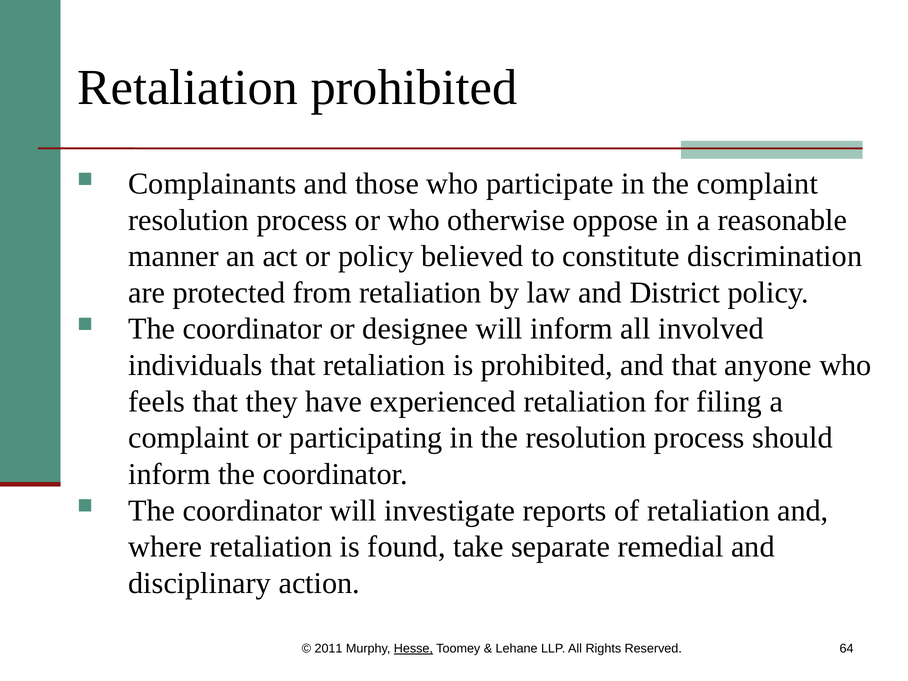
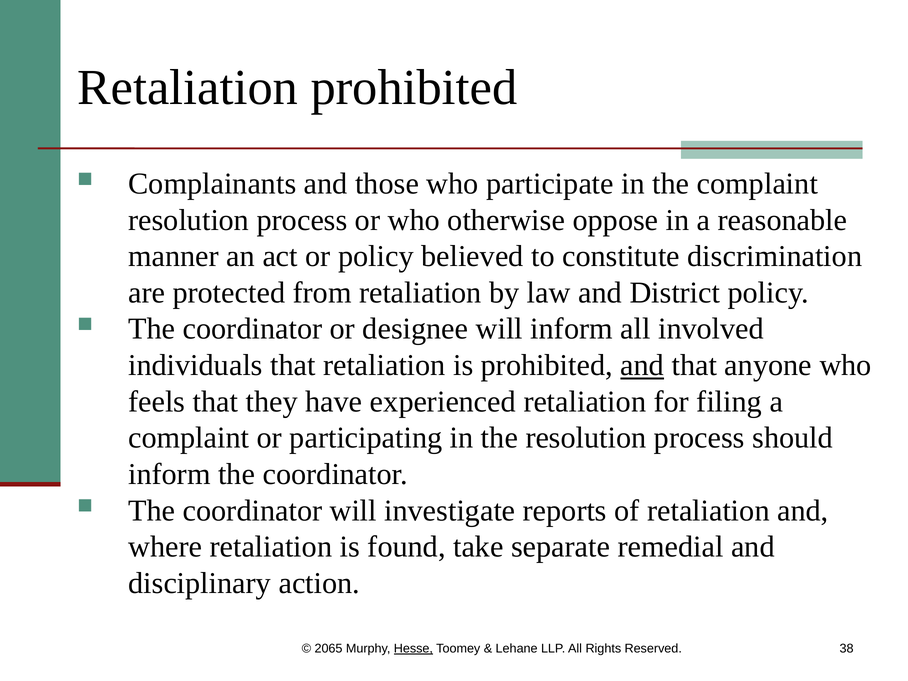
and underline: none -> present (642, 365)
2011: 2011 -> 2065 (329, 649)
64: 64 -> 38 (847, 649)
